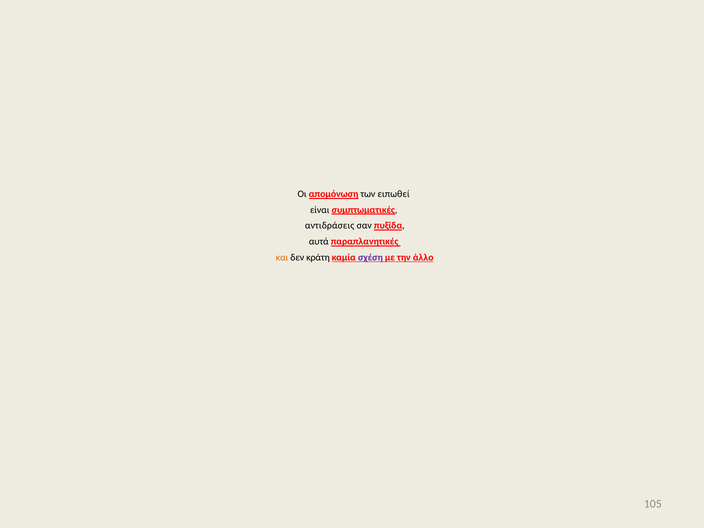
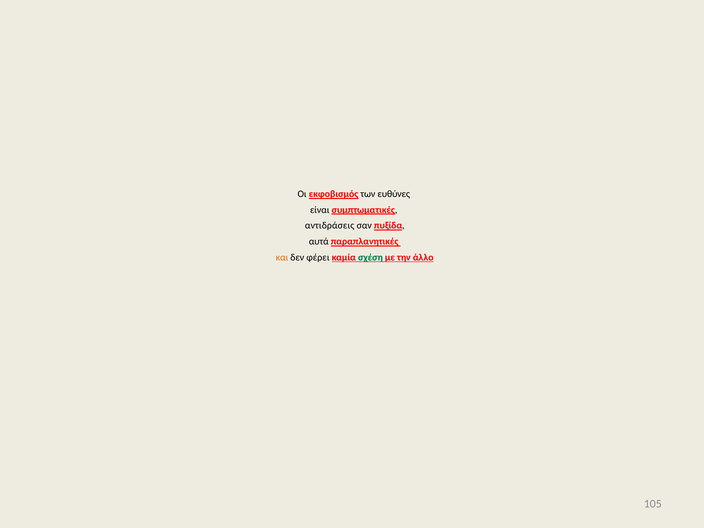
απομόνωση: απομόνωση -> εκφοβισμός (334, 194)
ειπωθεί: ειπωθεί -> ευθύνες (394, 194)
κράτη: κράτη -> φέρει (318, 257)
σχέση colour: purple -> green (370, 257)
